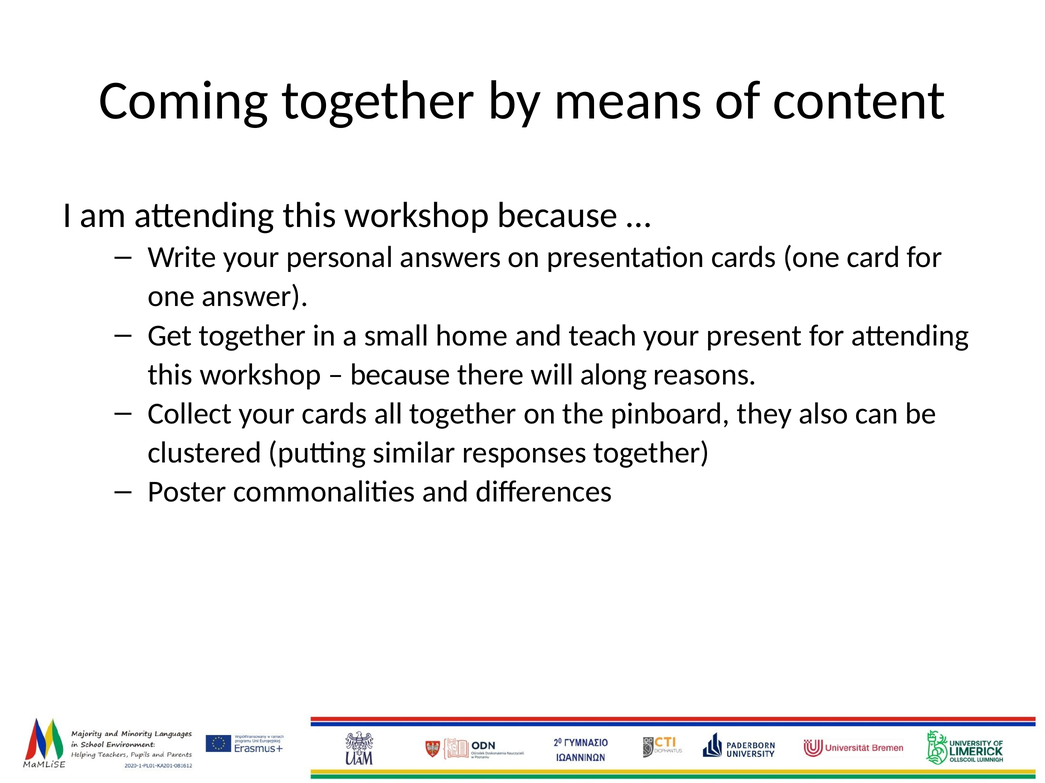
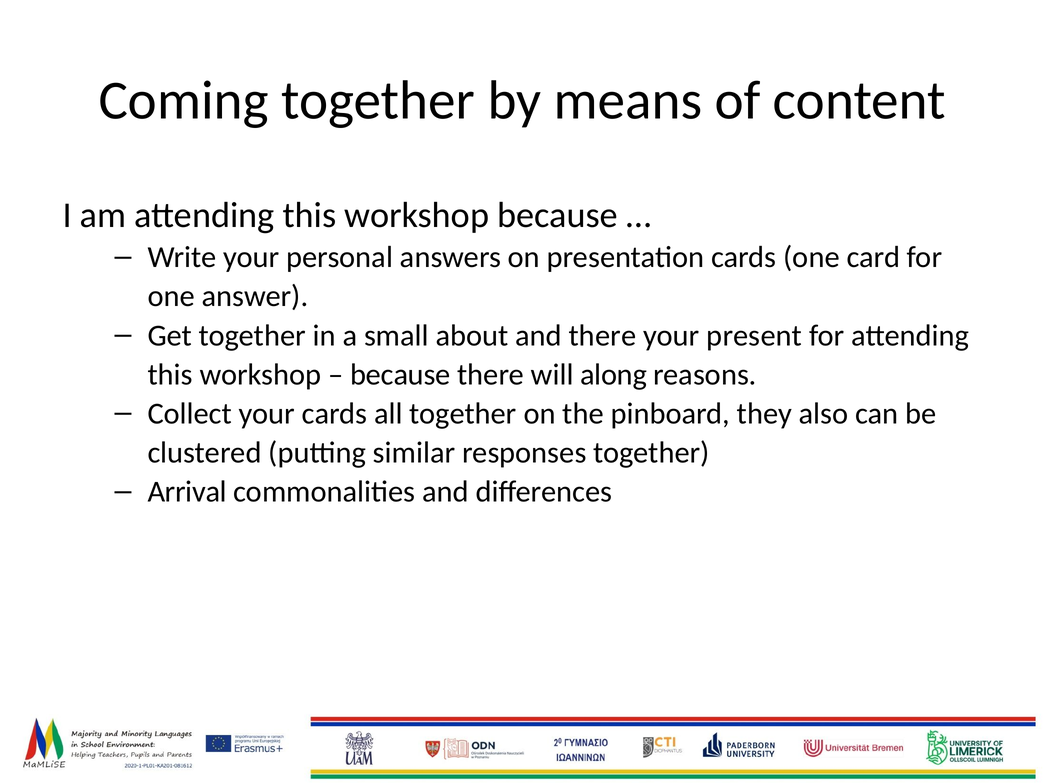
home: home -> about (472, 336)
and teach: teach -> there (602, 336)
Poster: Poster -> Arrival (187, 492)
